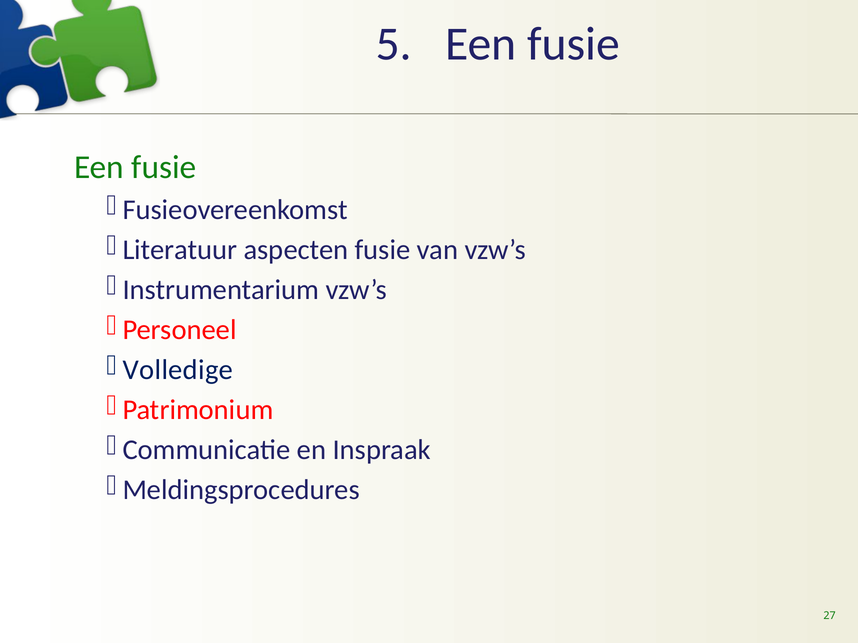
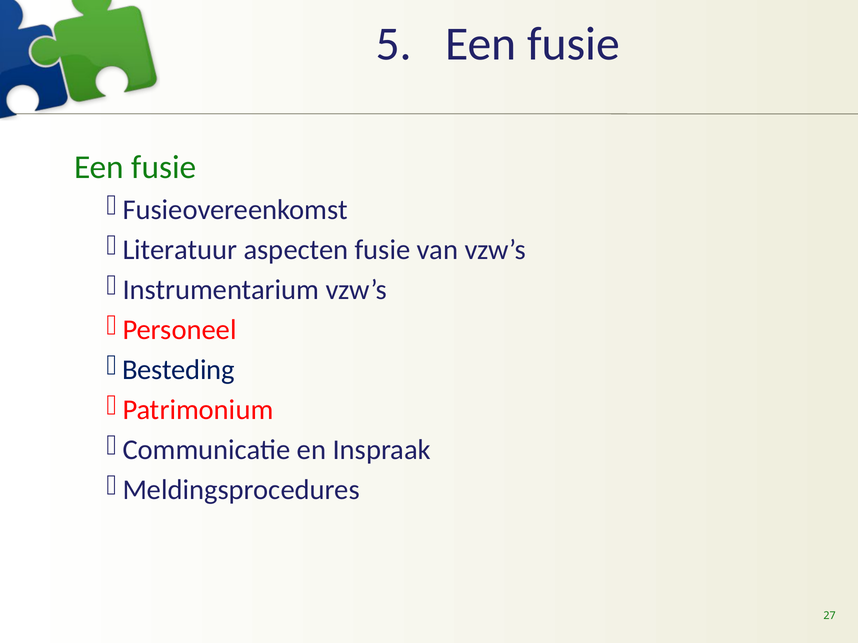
Volledige: Volledige -> Besteding (178, 370)
